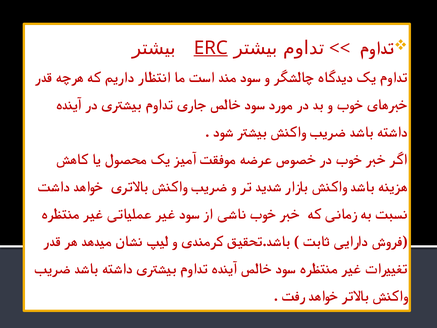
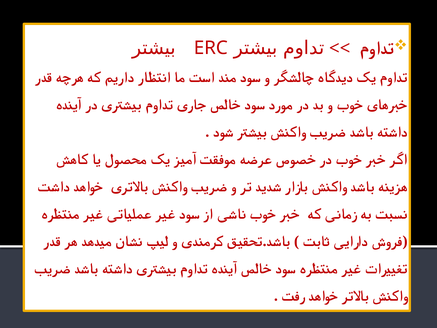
ERC underline: present -> none (211, 48)
